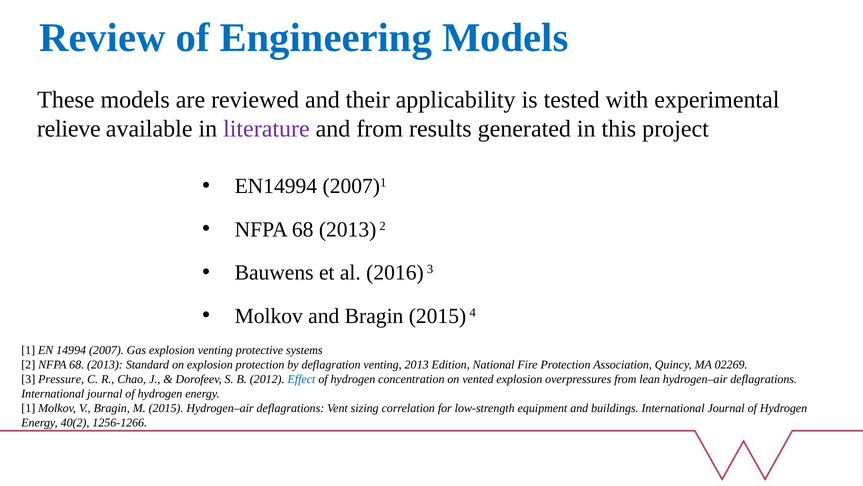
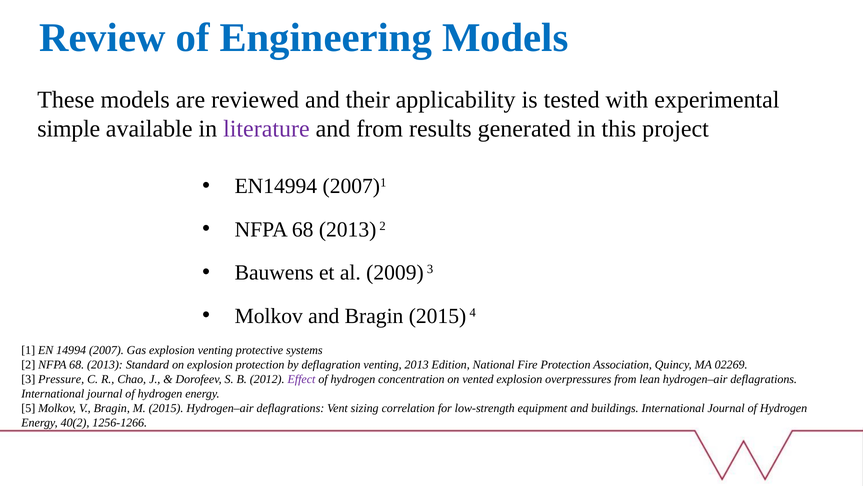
relieve: relieve -> simple (69, 129)
2016: 2016 -> 2009 (395, 272)
Effect colour: blue -> purple (301, 379)
1: 1 -> 5 (28, 408)
